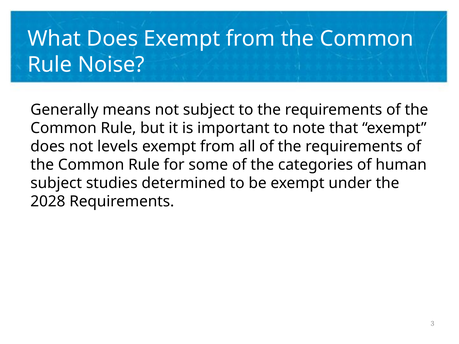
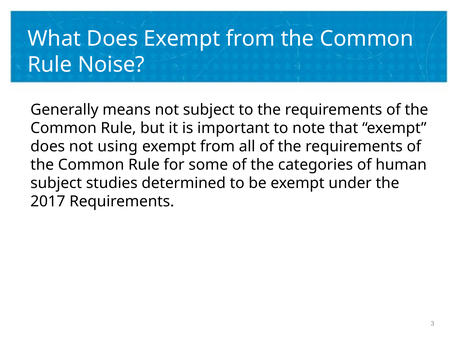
levels: levels -> using (118, 146)
2028: 2028 -> 2017 (48, 202)
